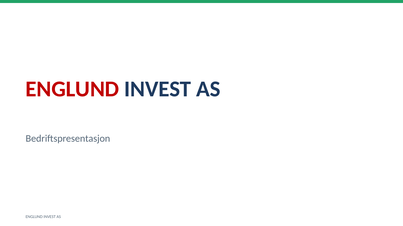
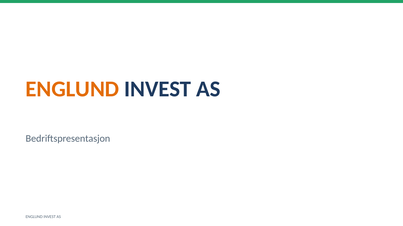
ENGLUND colour: red -> orange (72, 89)
